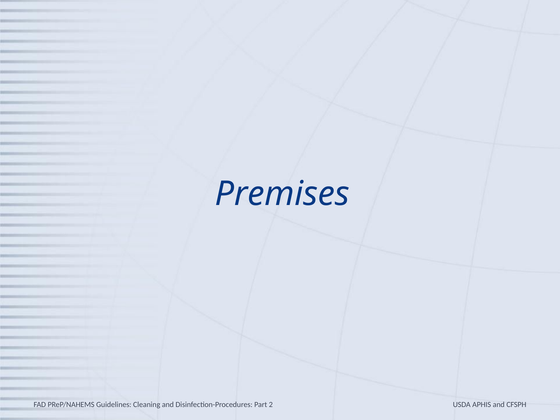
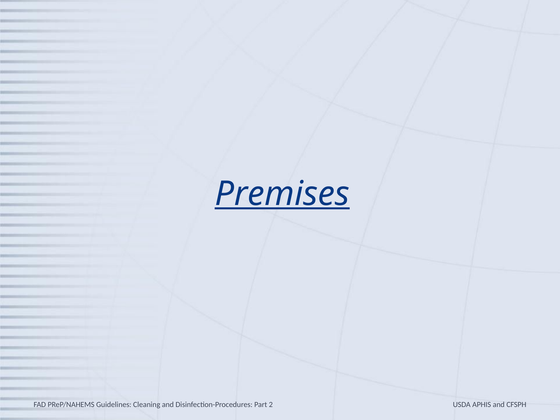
Premises underline: none -> present (282, 194)
